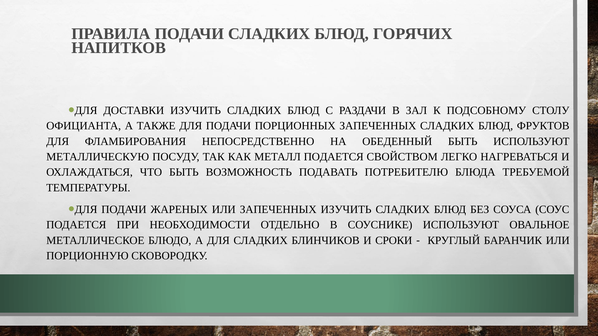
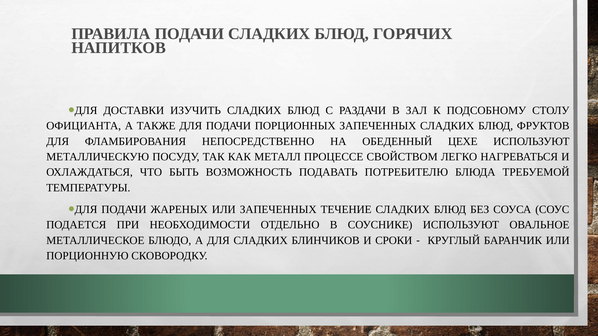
ОБЕДЕННЫЙ БЫТЬ: БЫТЬ -> ЦЕХЕ (463, 142)
МЕТАЛЛ ПОДАЕТСЯ: ПОДАЕТСЯ -> ПРОЦЕССЕ (334, 157)
ЗАПЕЧЕННЫХ ИЗУЧИТЬ: ИЗУЧИТЬ -> ТЕЧЕНИЕ (346, 210)
